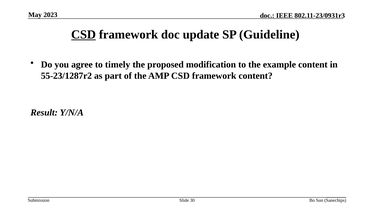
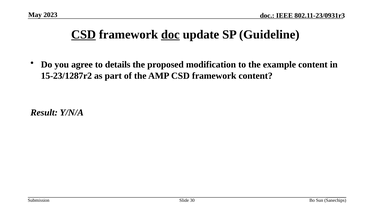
doc underline: none -> present (170, 34)
timely: timely -> details (118, 65)
55-23/1287r2: 55-23/1287r2 -> 15-23/1287r2 (66, 76)
